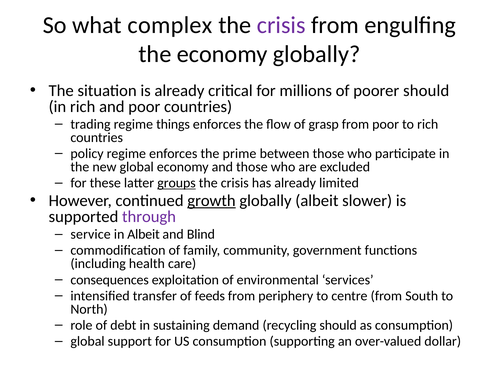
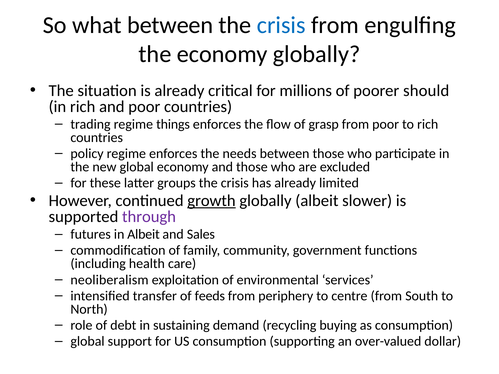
what complex: complex -> between (170, 25)
crisis colour: purple -> blue (281, 25)
prime: prime -> needs (240, 154)
groups underline: present -> none (177, 183)
service: service -> futures (91, 234)
Blind: Blind -> Sales (201, 234)
consequences: consequences -> neoliberalism (109, 280)
recycling should: should -> buying (338, 325)
